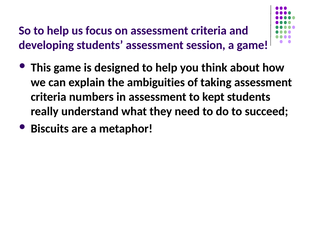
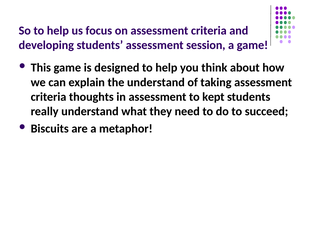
the ambiguities: ambiguities -> understand (156, 82)
numbers: numbers -> thoughts (91, 97)
